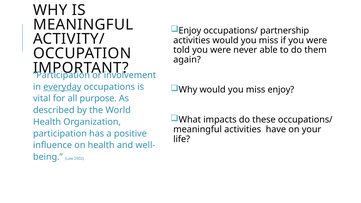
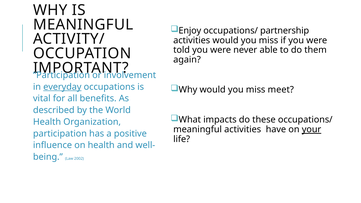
miss enjoy: enjoy -> meet (281, 90)
purpose: purpose -> benefits (98, 98)
your underline: none -> present (312, 130)
